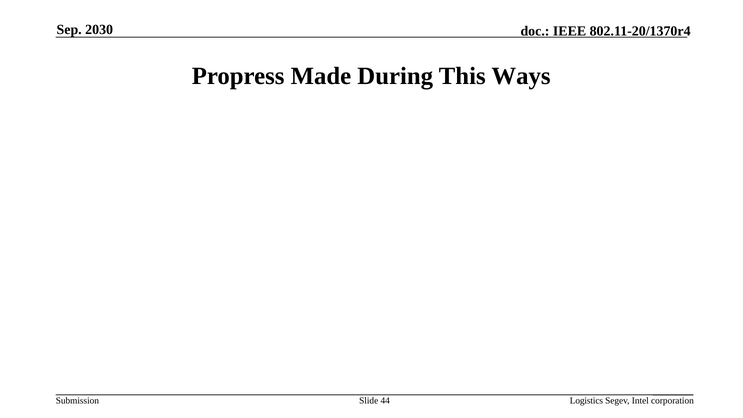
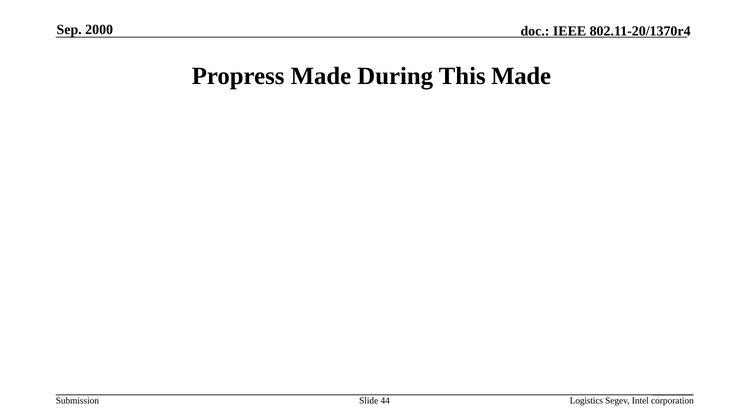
2030: 2030 -> 2000 (99, 30)
This Ways: Ways -> Made (521, 76)
